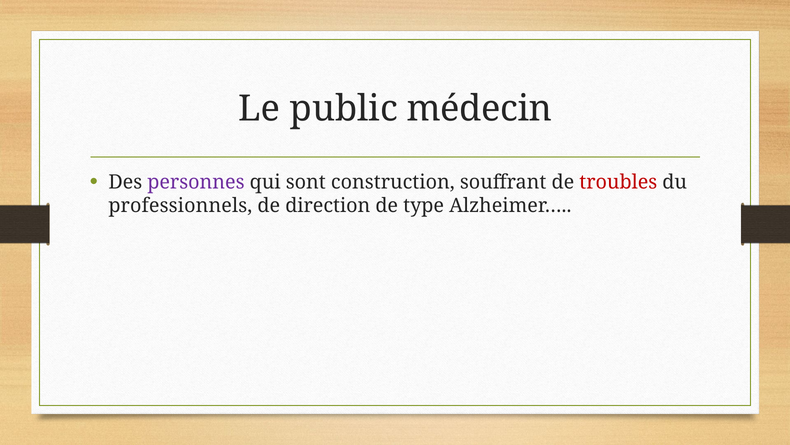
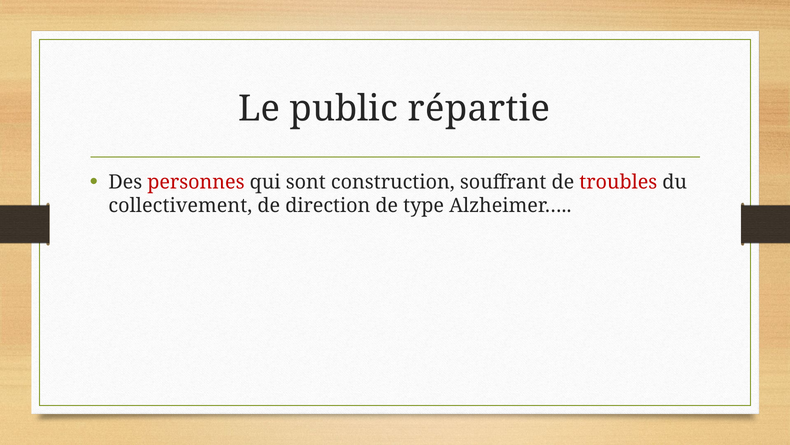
médecin: médecin -> répartie (479, 108)
personnes colour: purple -> red (196, 182)
professionnels: professionnels -> collectivement (180, 206)
